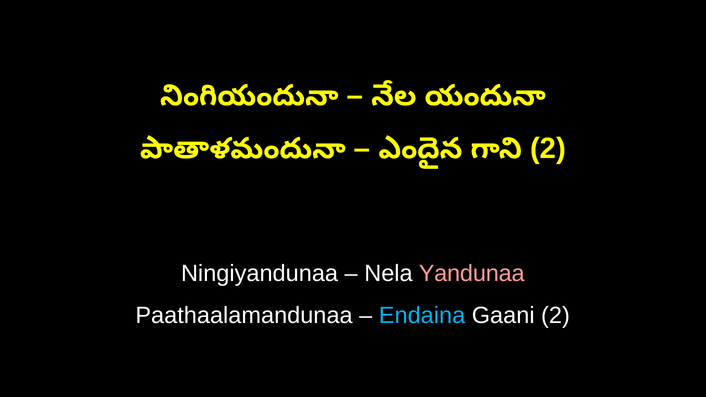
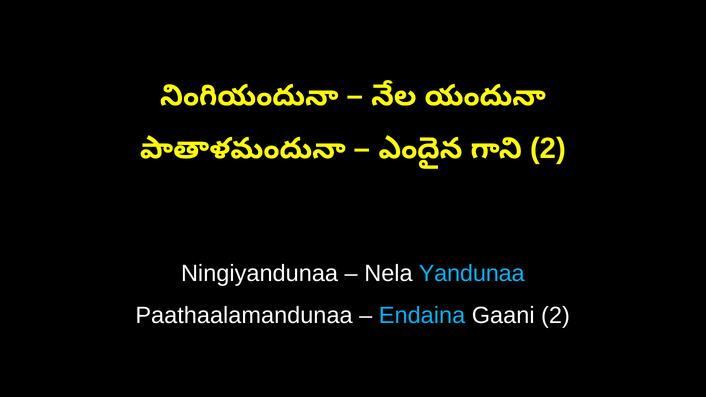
Yandunaa colour: pink -> light blue (472, 273)
